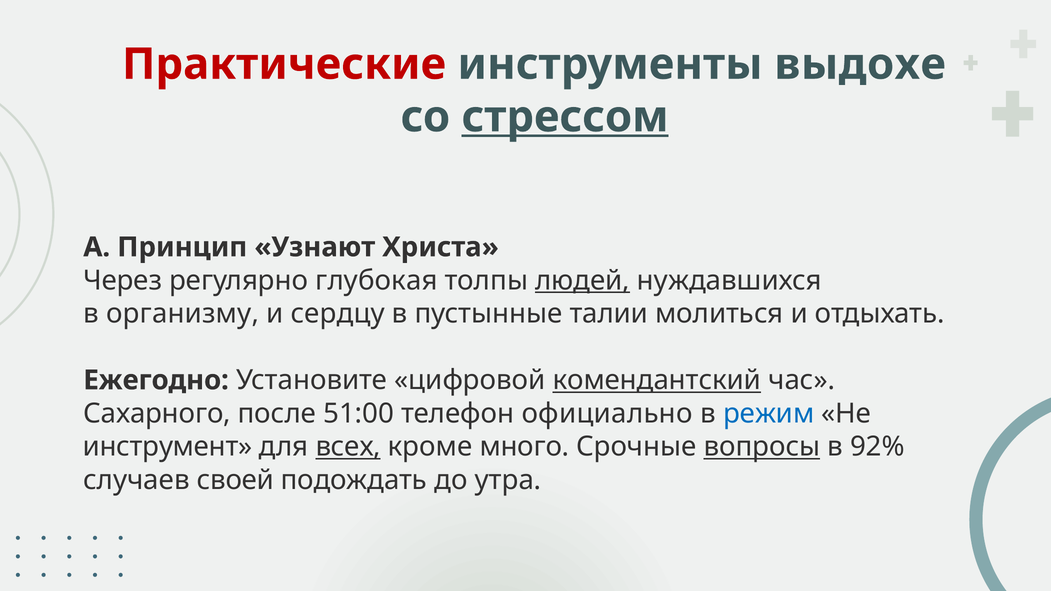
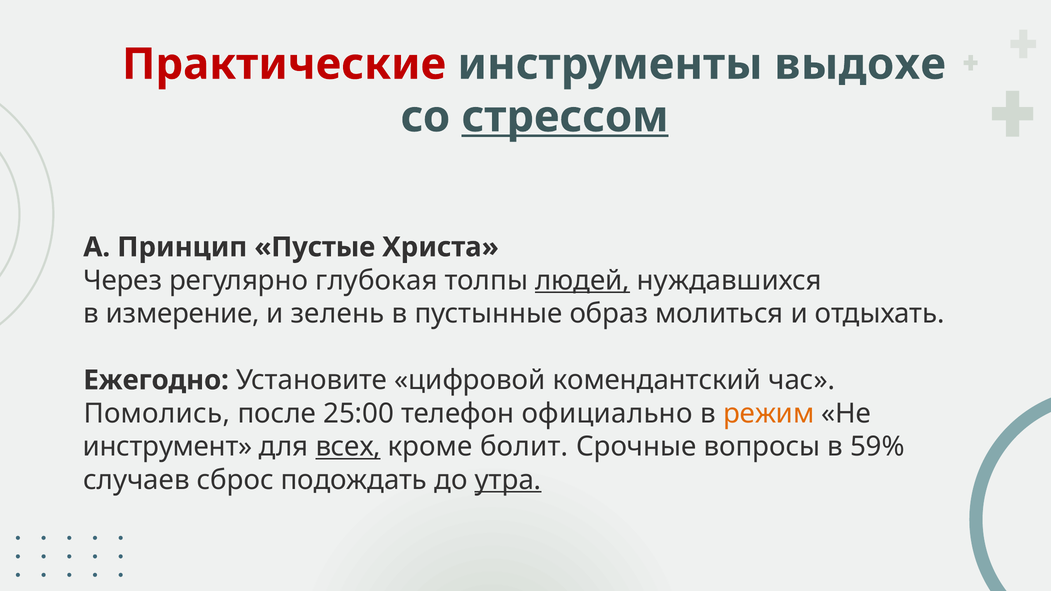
Узнают: Узнают -> Пустые (315, 247)
организму: организму -> измерение (183, 314)
сердцу: сердцу -> зелень (338, 314)
талии: талии -> образ (609, 314)
комендантский underline: present -> none (657, 380)
Сахарного: Сахарного -> Помолись (157, 414)
51:00: 51:00 -> 25:00 (359, 414)
режим colour: blue -> orange (769, 414)
много: много -> болит (524, 447)
вопросы underline: present -> none (762, 447)
92%: 92% -> 59% (877, 447)
своей: своей -> сброс (235, 480)
утра underline: none -> present (508, 480)
